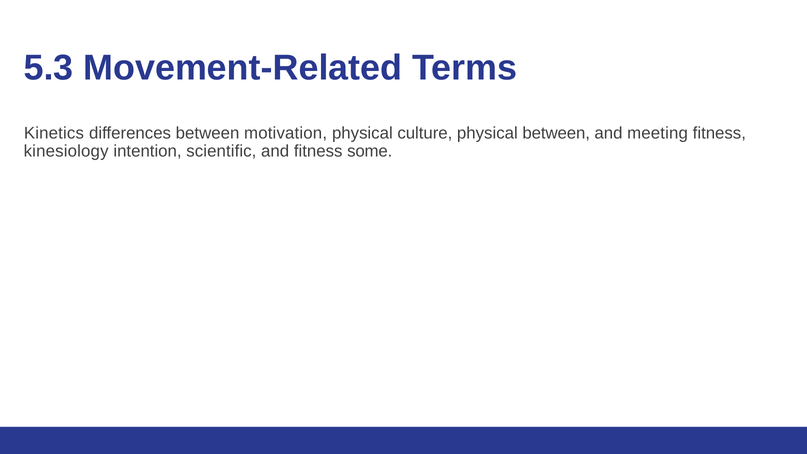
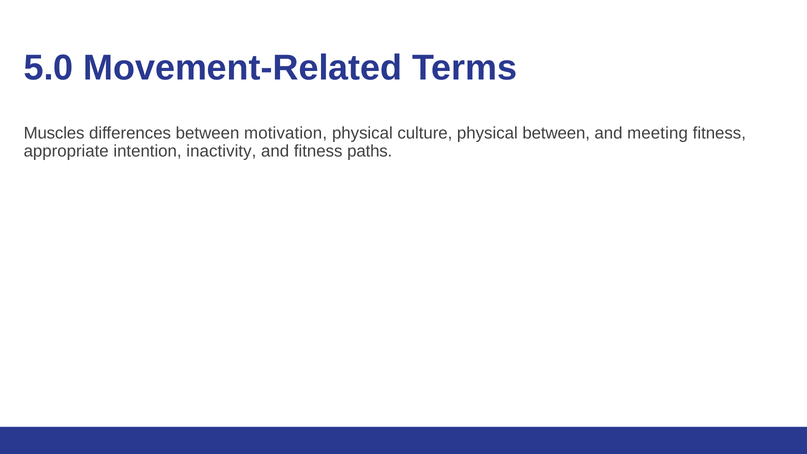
5.3: 5.3 -> 5.0 (49, 68)
Kinetics: Kinetics -> Muscles (54, 133)
kinesiology: kinesiology -> appropriate (66, 151)
scientific: scientific -> inactivity (221, 151)
some: some -> paths (370, 151)
